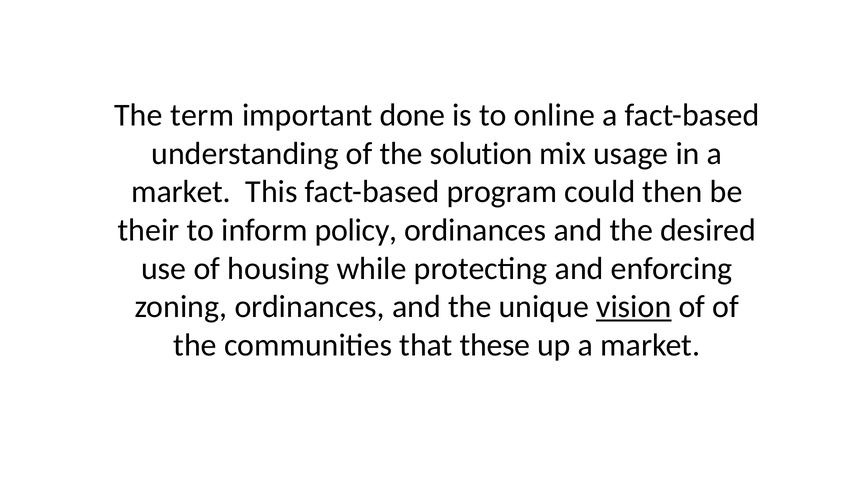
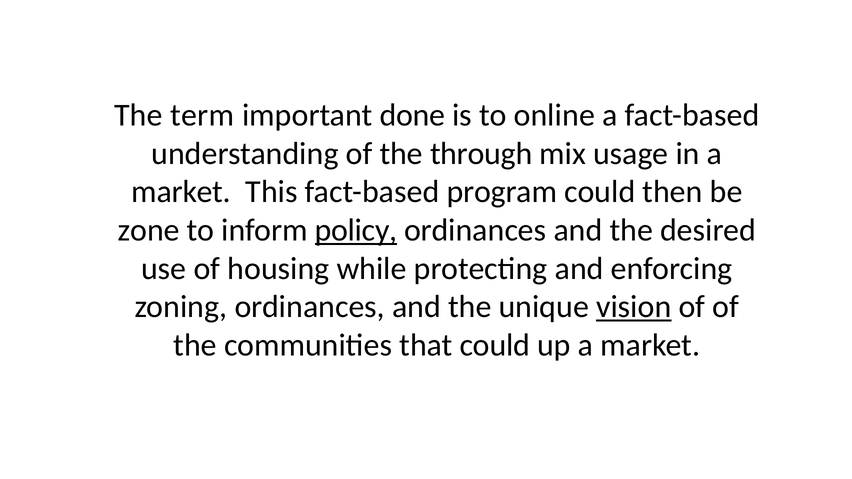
solution: solution -> through (481, 154)
their: their -> zone (149, 230)
policy underline: none -> present (356, 230)
that these: these -> could (495, 345)
